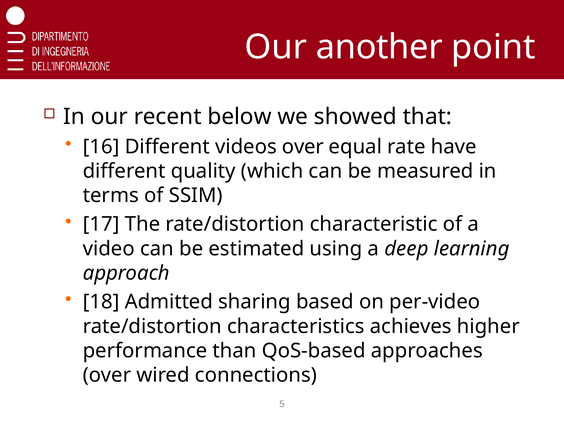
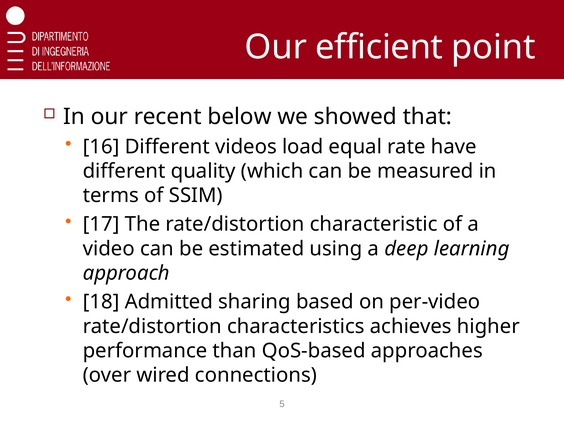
another: another -> efficient (379, 47)
videos over: over -> load (303, 147)
